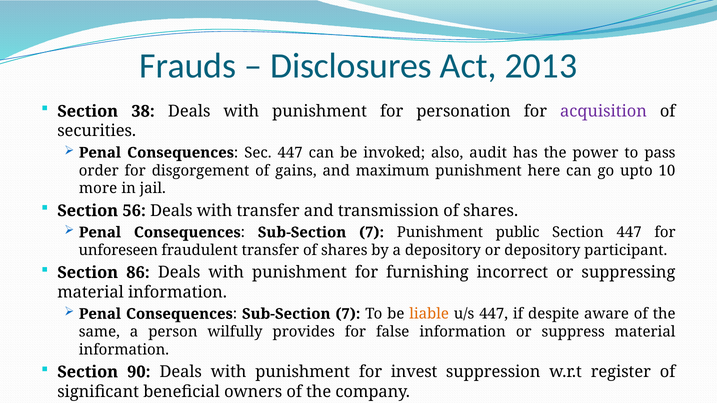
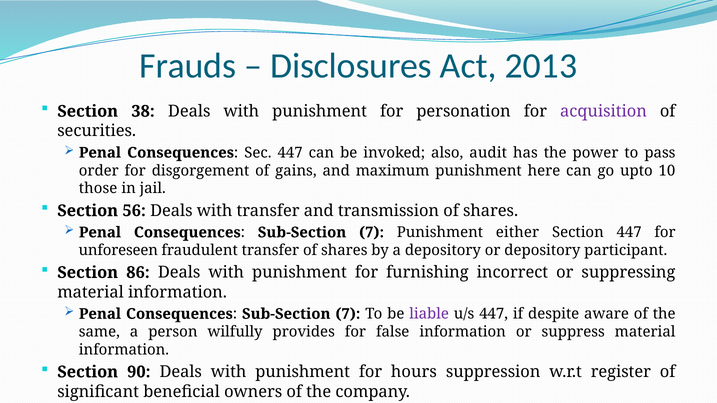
more: more -> those (98, 189)
public: public -> either (517, 233)
liable colour: orange -> purple (429, 314)
invest: invest -> hours (414, 372)
